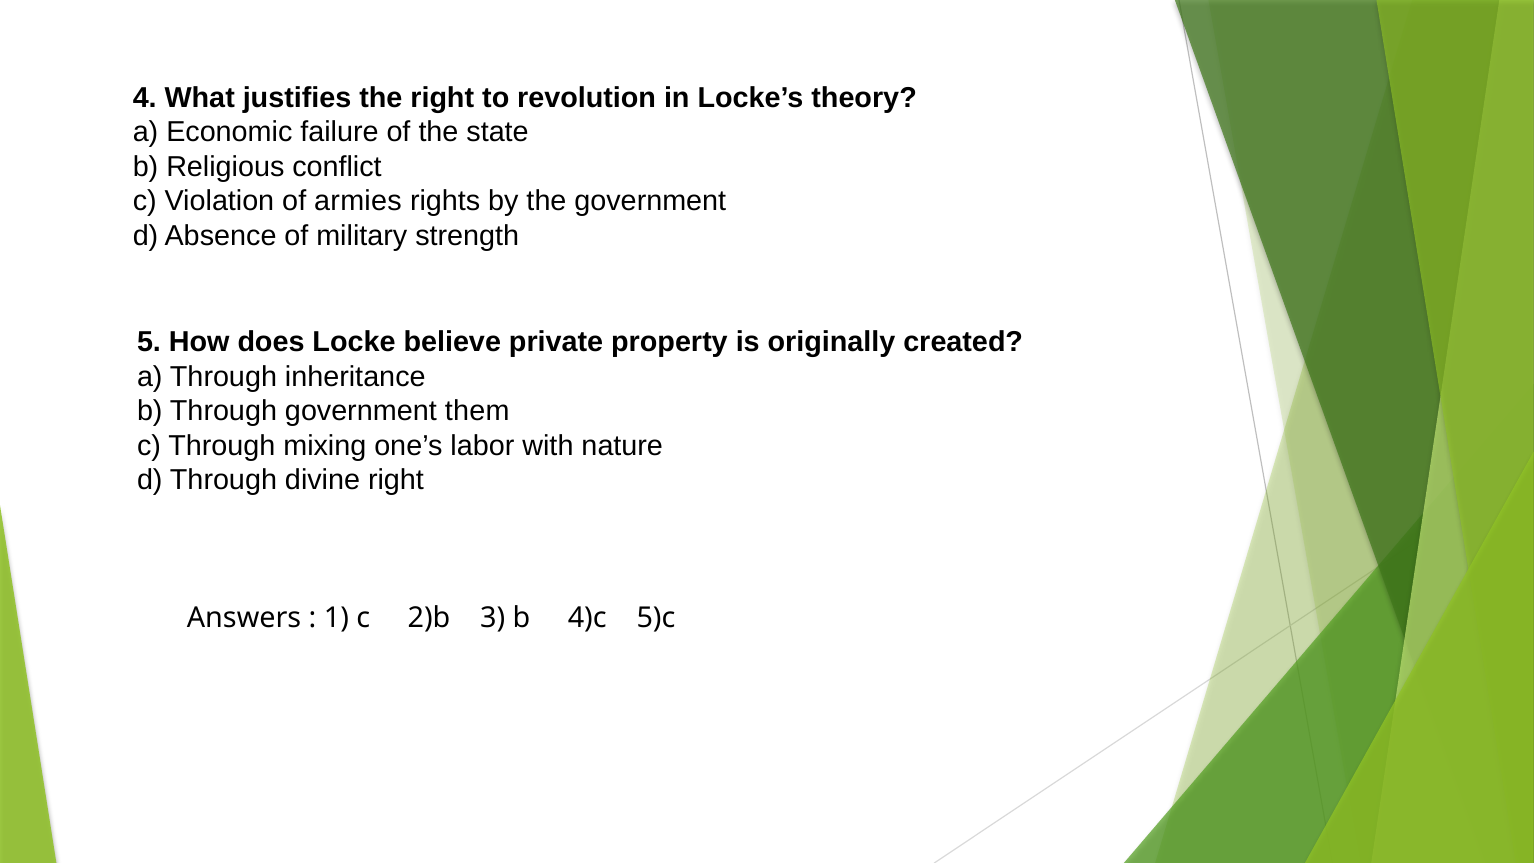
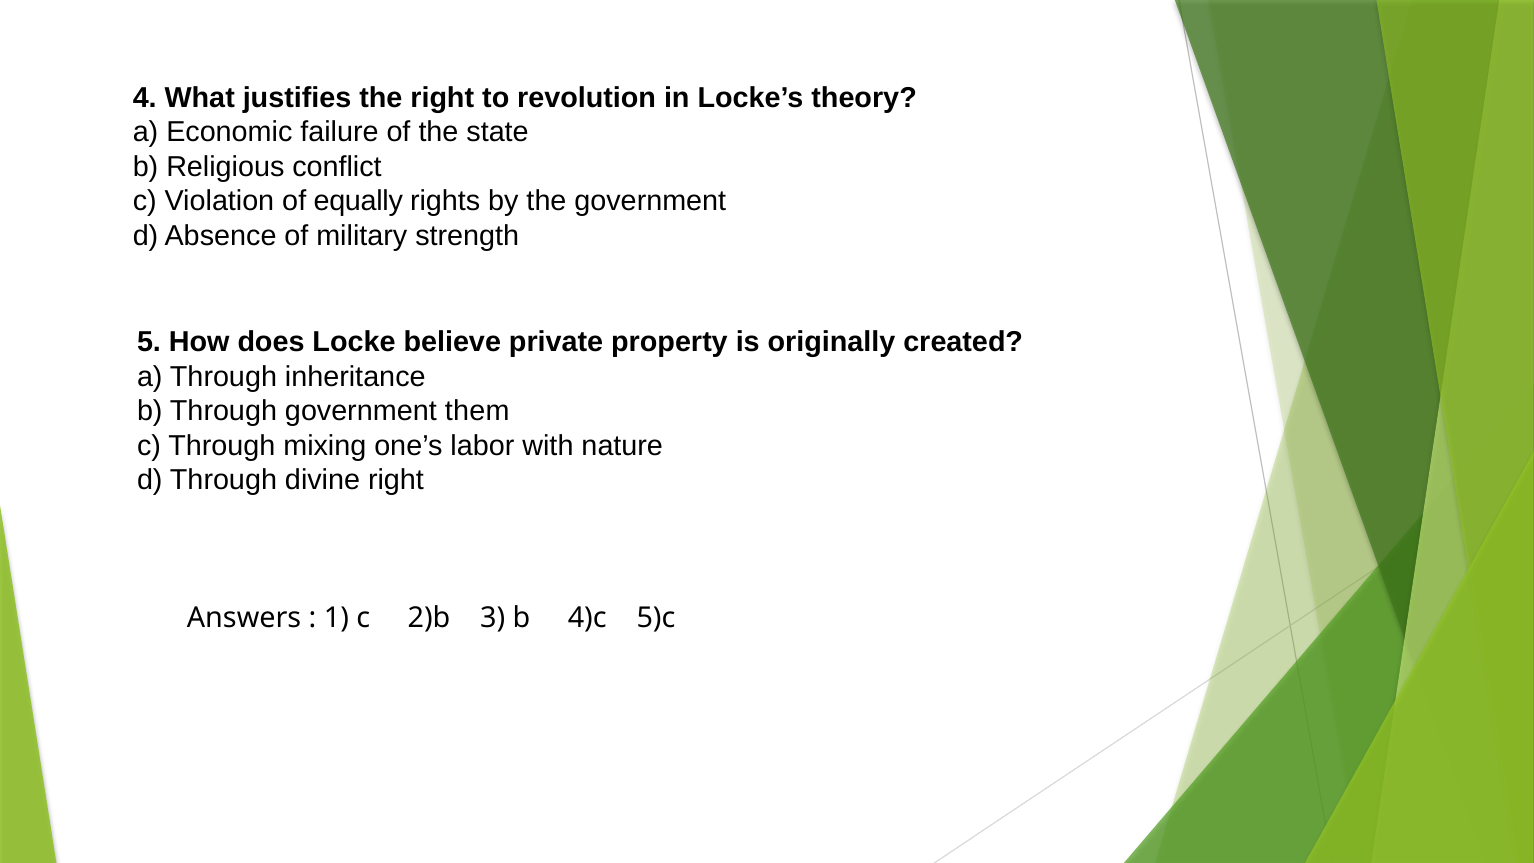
armies: armies -> equally (358, 201)
